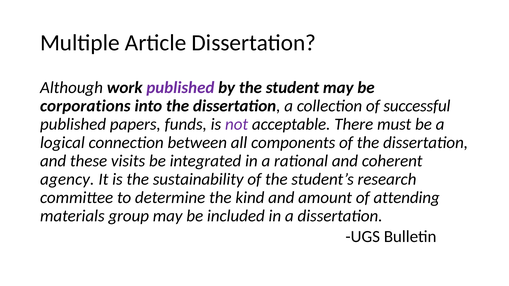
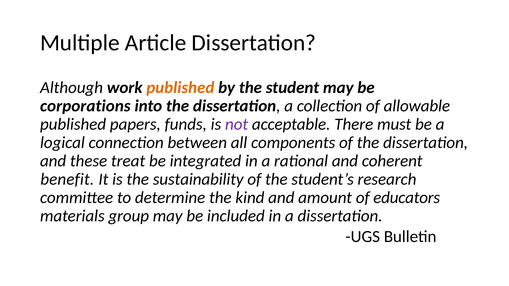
published colour: purple -> orange (180, 88)
successful: successful -> allowable (417, 106)
visits: visits -> treat (128, 161)
agency: agency -> benefit (67, 179)
attending: attending -> educators (407, 198)
